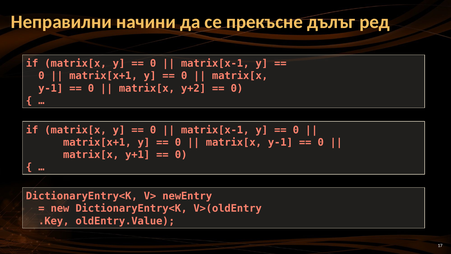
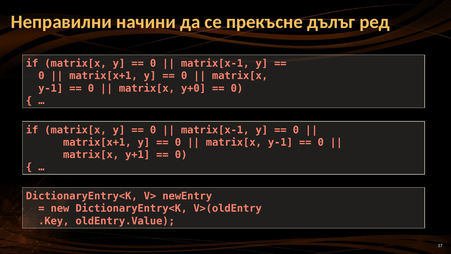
y+2: y+2 -> y+0 (193, 88)
